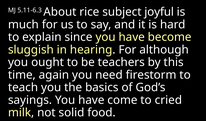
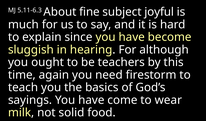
rice: rice -> fine (89, 12)
cried: cried -> wear (168, 100)
